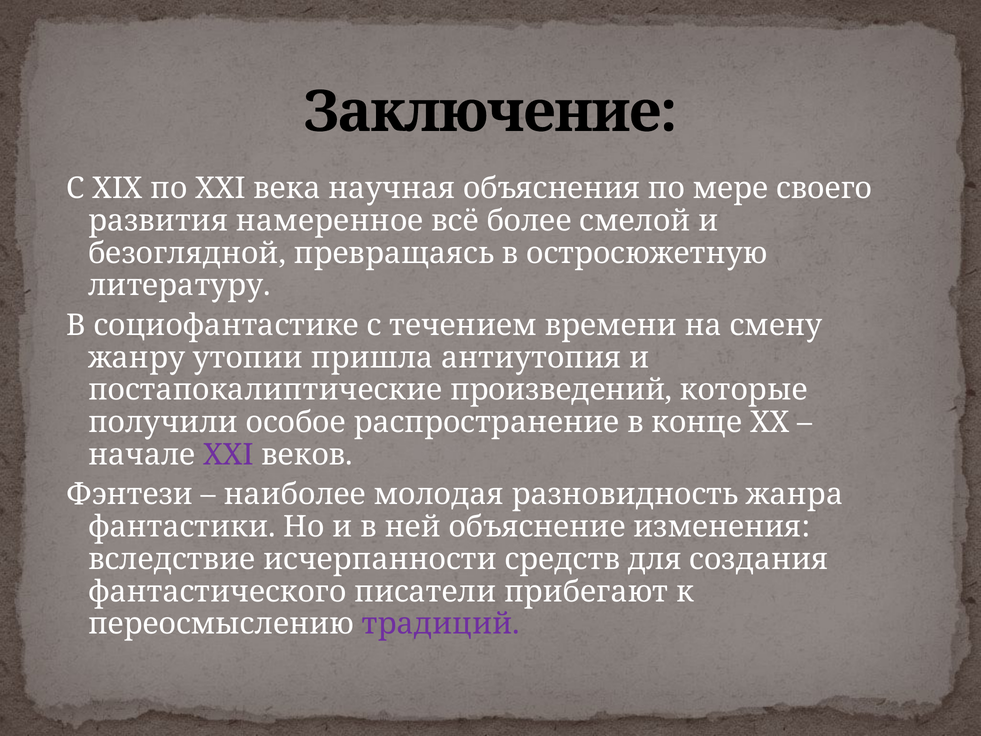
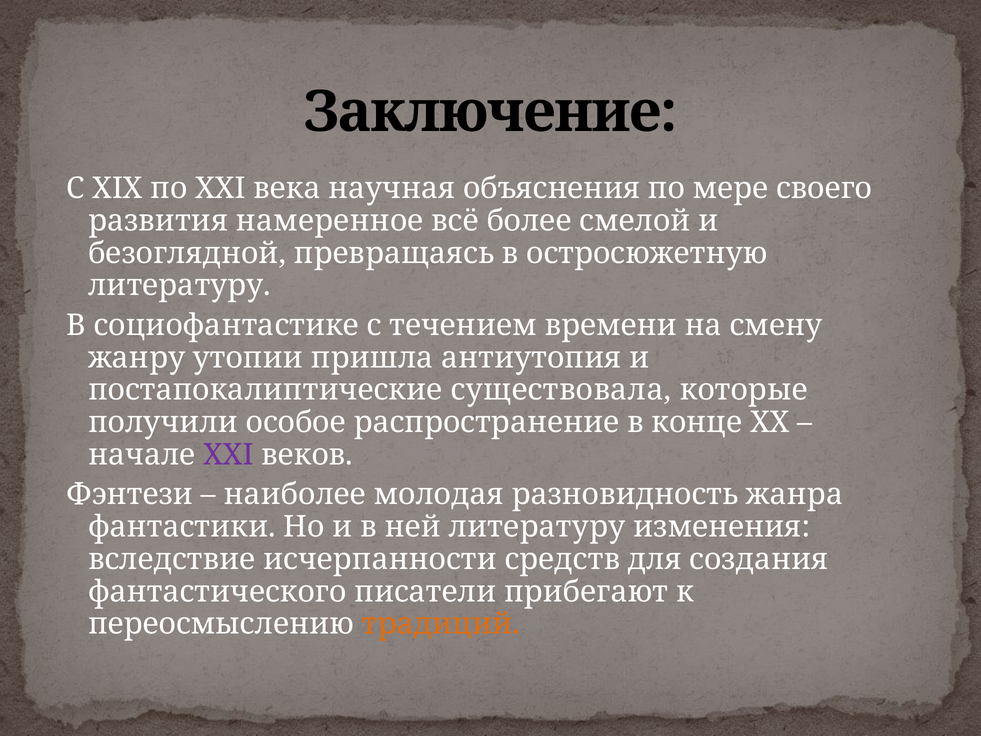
произведений: произведений -> существовала (561, 390)
ней объяснение: объяснение -> литературу (537, 527)
традиций colour: purple -> orange (441, 624)
